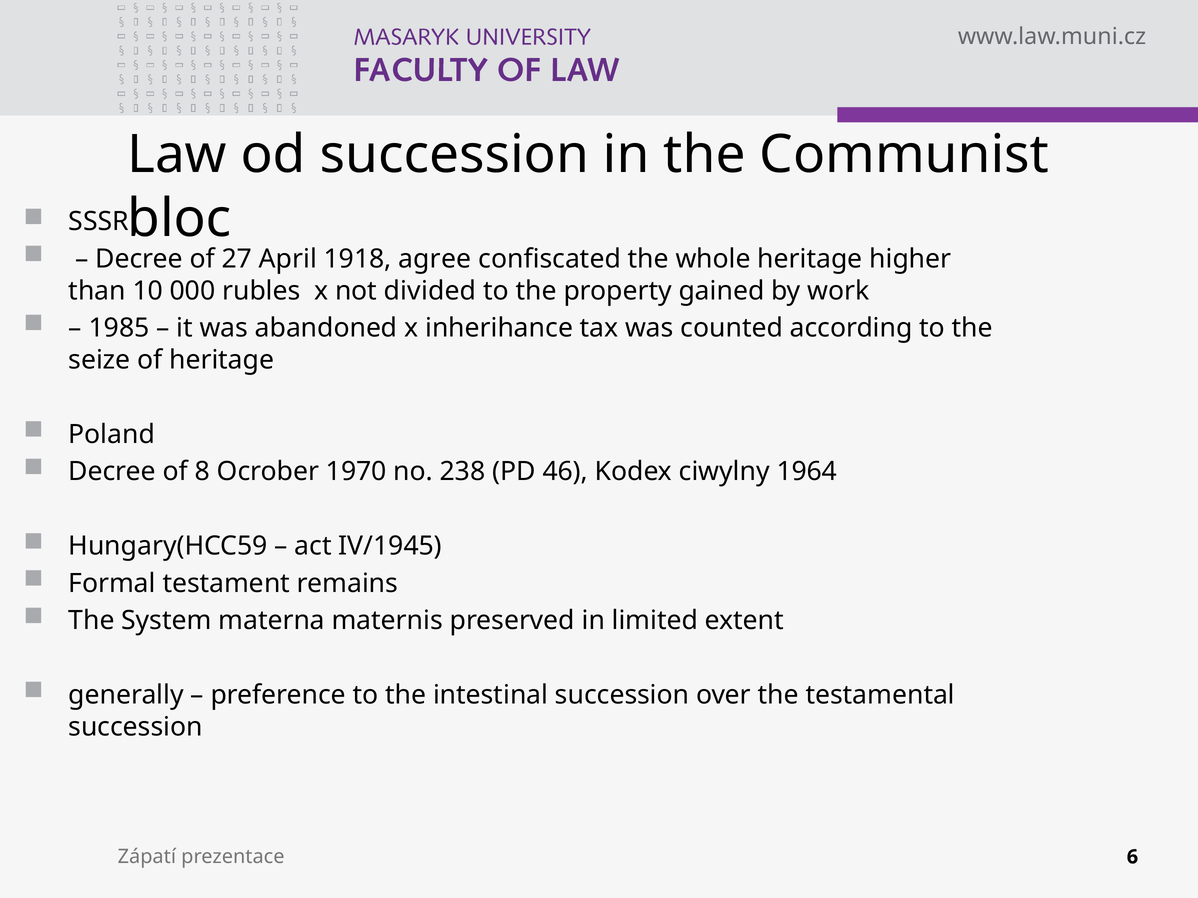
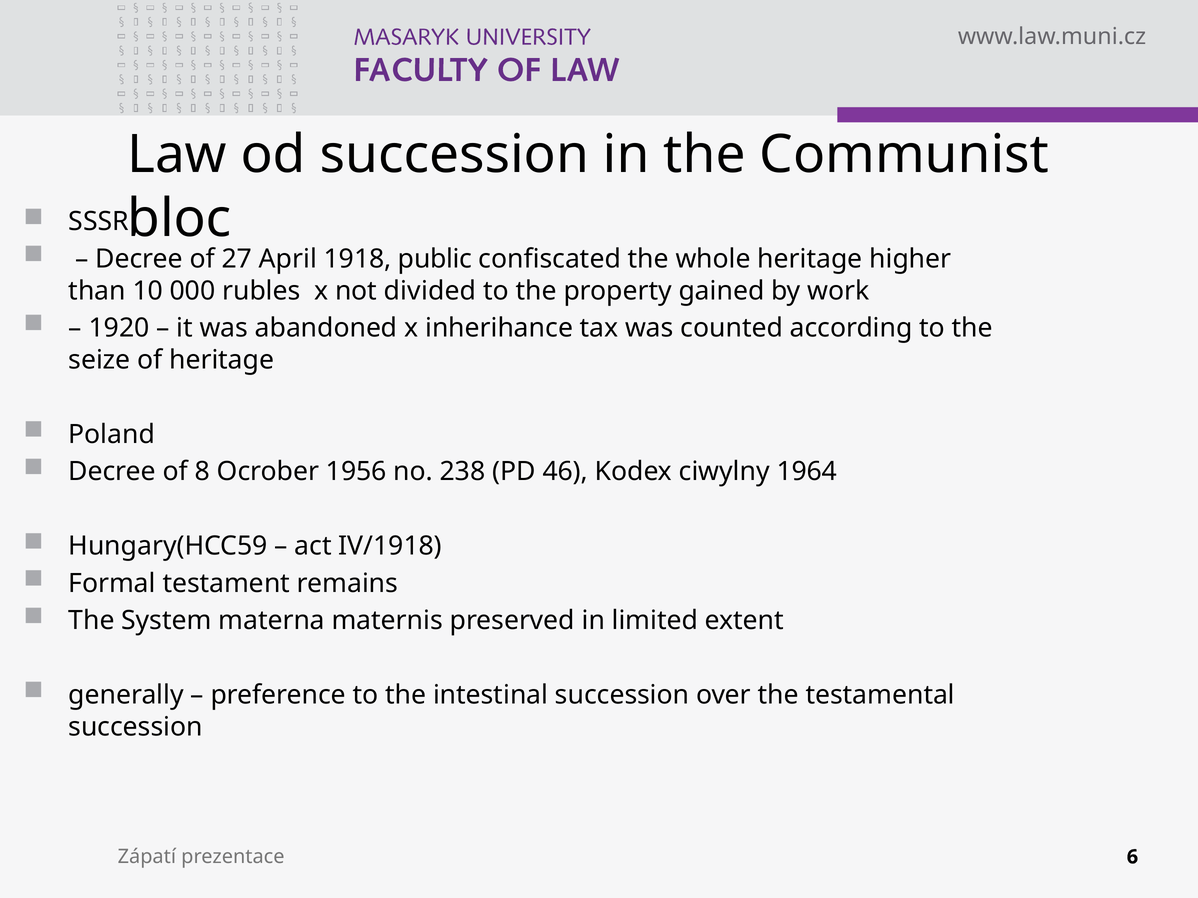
agree: agree -> public (435, 259)
1985: 1985 -> 1920 (119, 328)
1970: 1970 -> 1956 (356, 472)
IV/1945: IV/1945 -> IV/1918 (390, 546)
